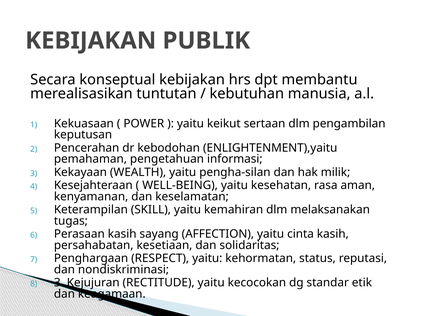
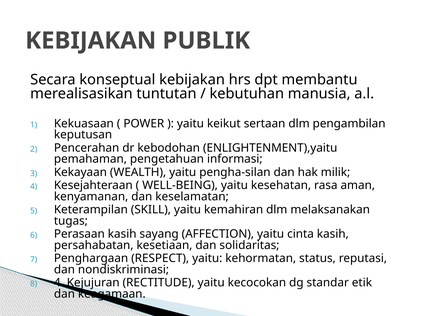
8 3: 3 -> 4 (59, 283)
